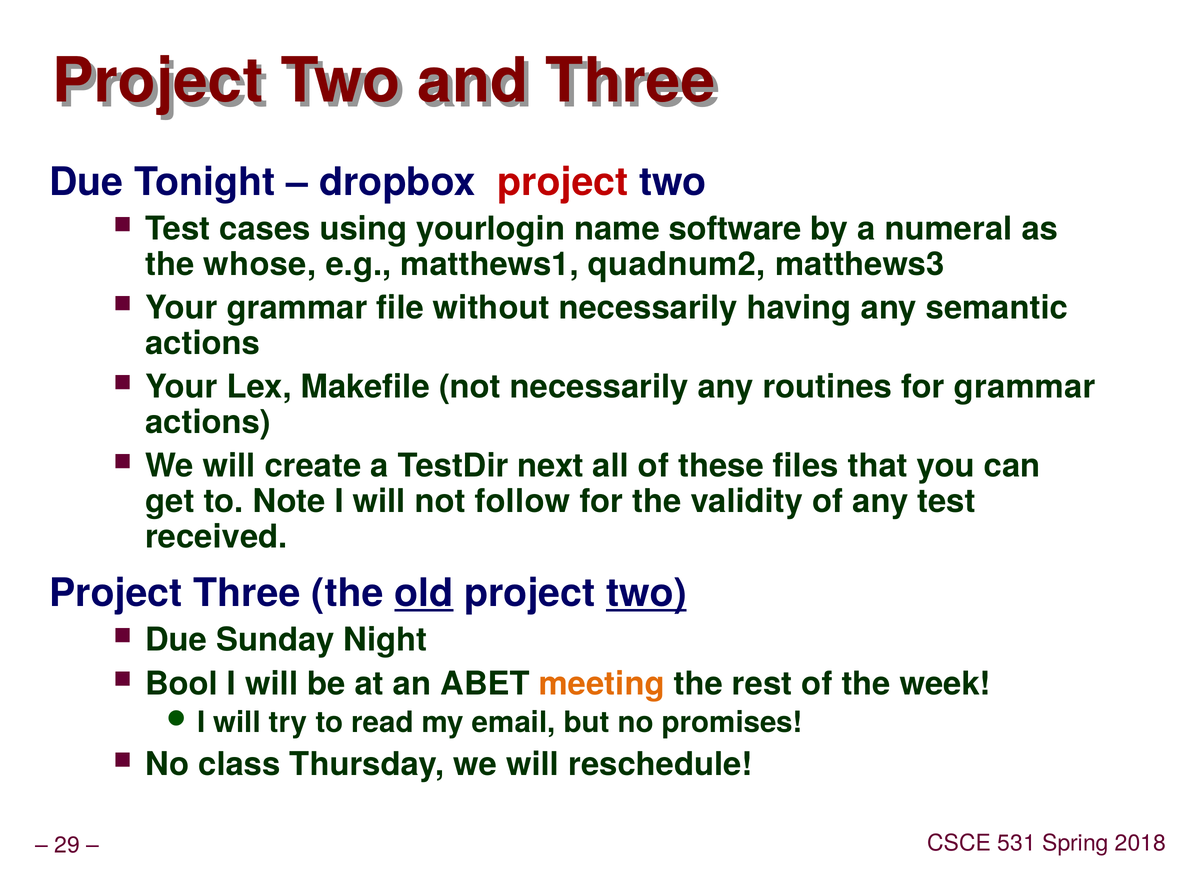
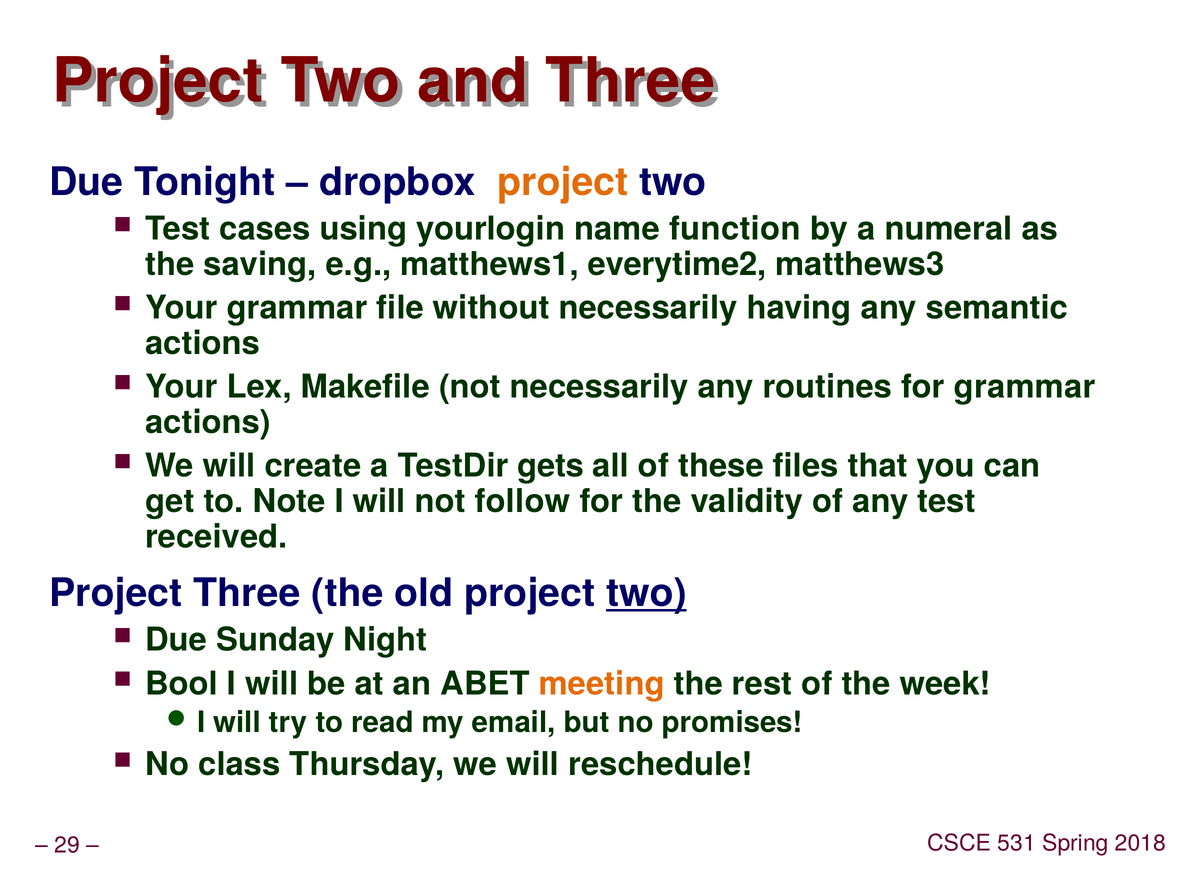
project colour: red -> orange (563, 182)
software: software -> function (735, 229)
whose: whose -> saving (260, 264)
quadnum2: quadnum2 -> everytime2 (677, 264)
next: next -> gets (551, 466)
old underline: present -> none (424, 593)
